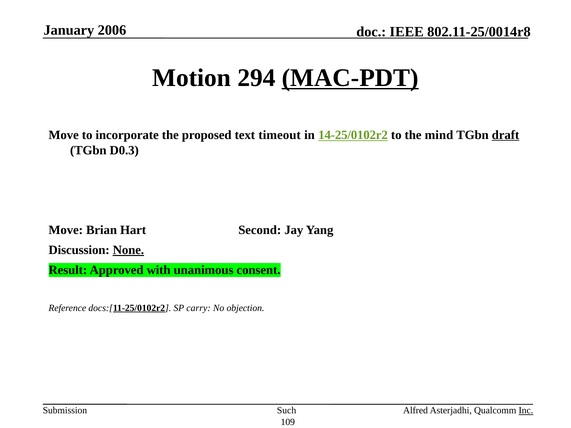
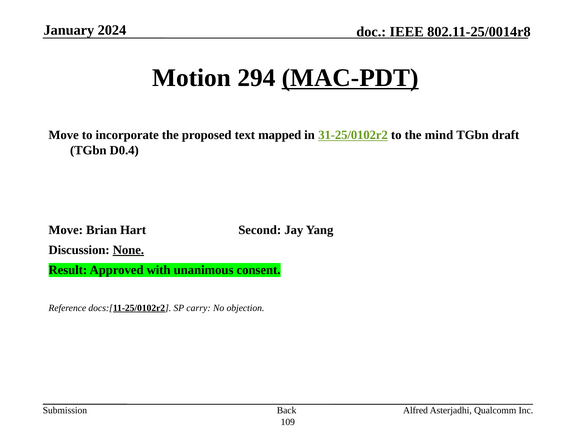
2006: 2006 -> 2024 (112, 30)
timeout: timeout -> mapped (280, 135)
14-25/0102r2: 14-25/0102r2 -> 31-25/0102r2 (353, 135)
draft underline: present -> none (506, 135)
D0.3: D0.3 -> D0.4 (124, 150)
Such: Such -> Back (287, 411)
Inc underline: present -> none (526, 411)
